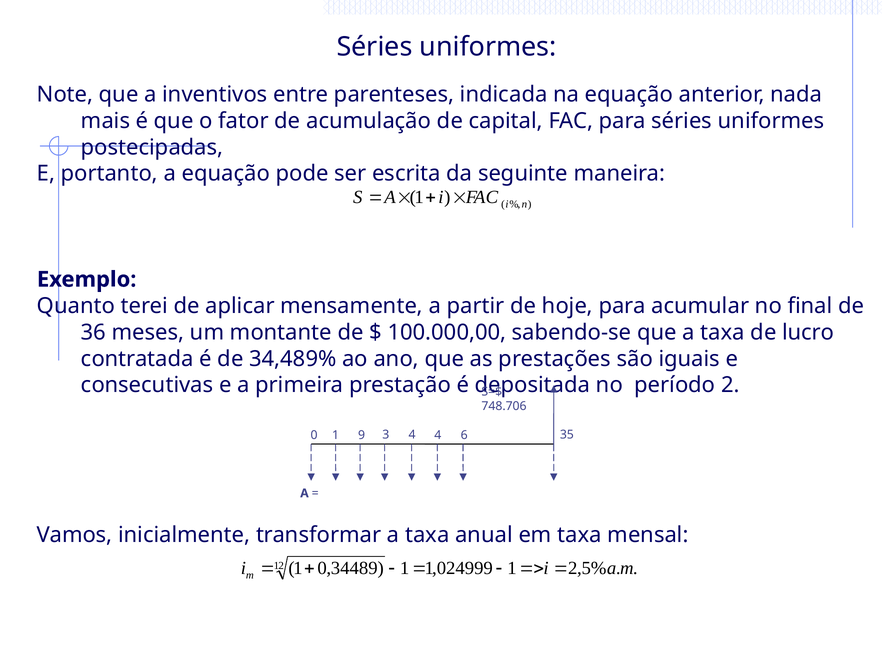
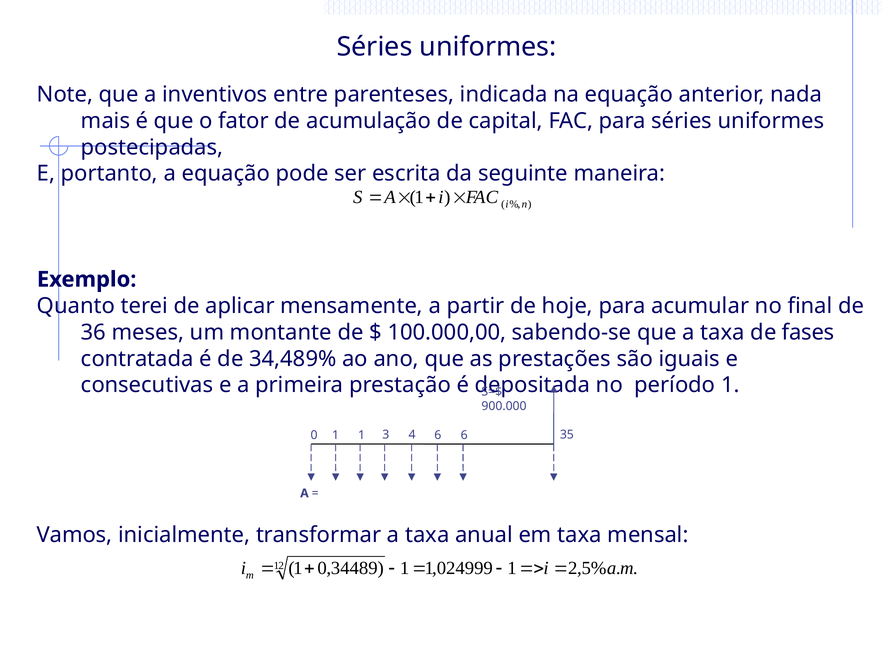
lucro: lucro -> fases (808, 333)
período 2: 2 -> 1 (730, 385)
748.706: 748.706 -> 900.000 (504, 407)
4 4: 4 -> 6 (438, 435)
9: 9 -> 1 (362, 436)
